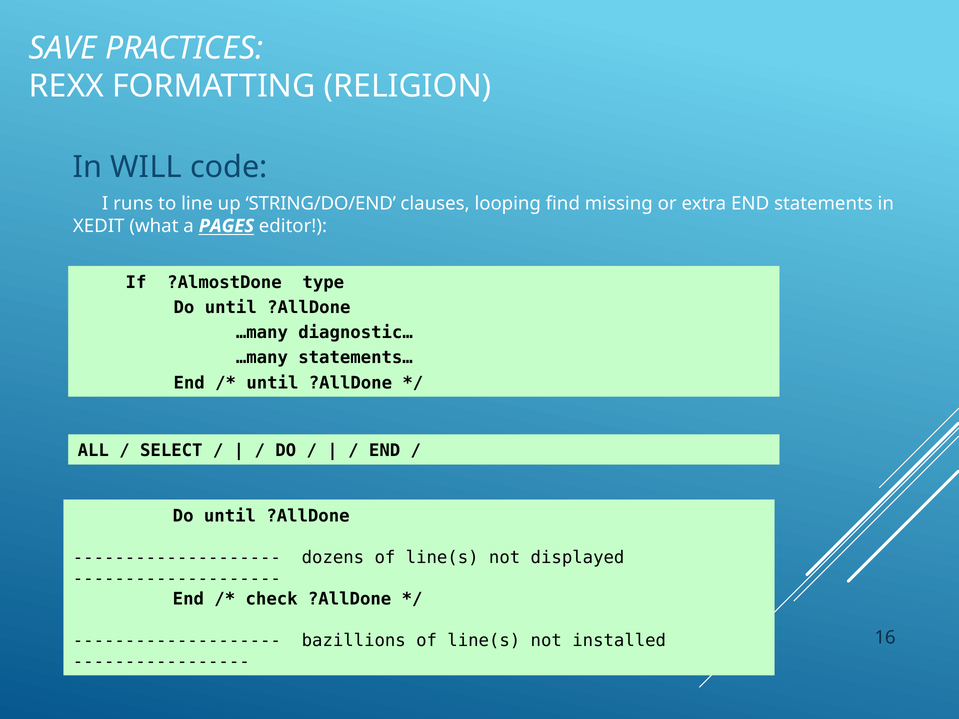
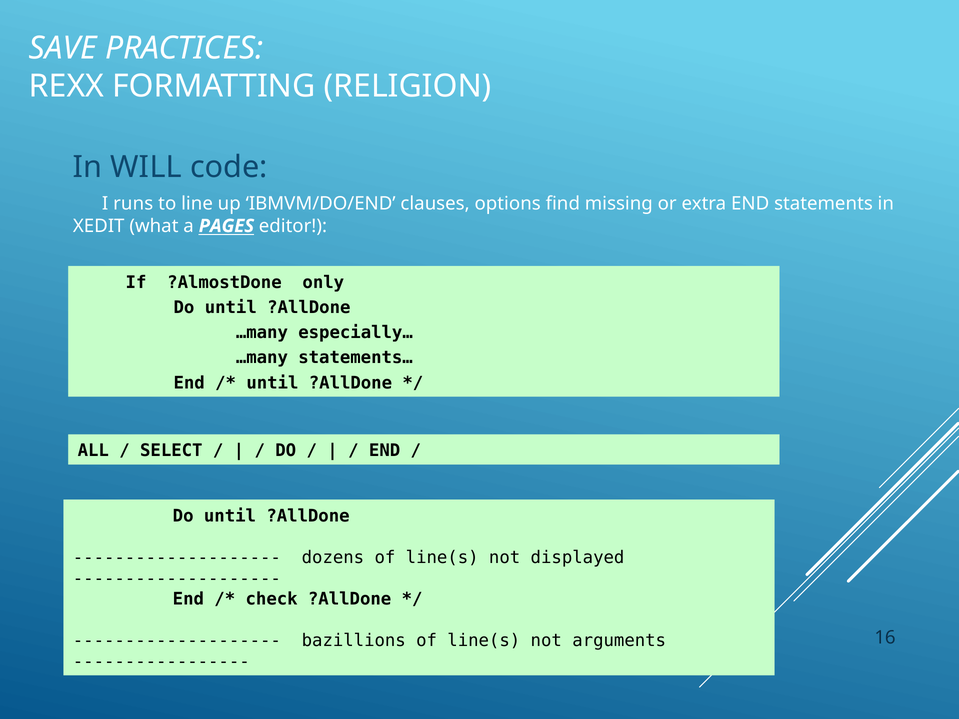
STRING/DO/END: STRING/DO/END -> IBMVM/DO/END (321, 204)
looping: looping -> options (508, 204)
type: type -> only (323, 282)
diagnostic…: diagnostic… -> especially… (356, 333)
installed: installed -> arguments (619, 641)
